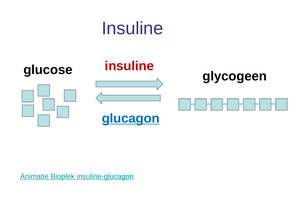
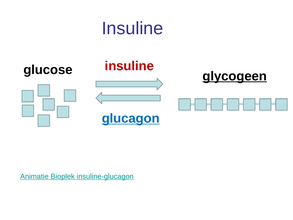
glycogeen underline: none -> present (235, 76)
